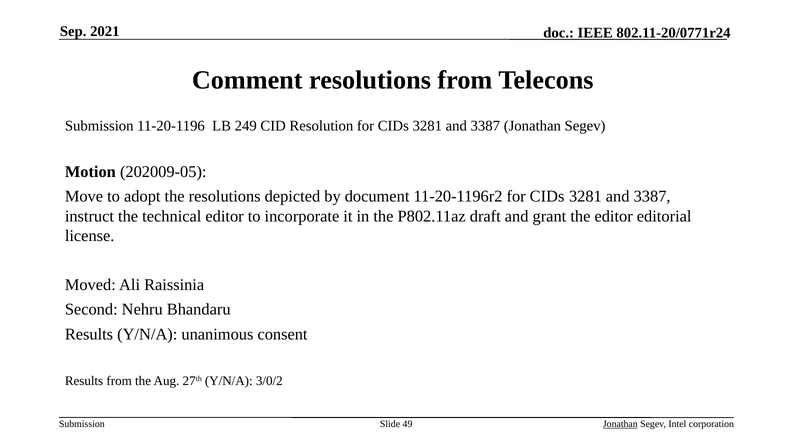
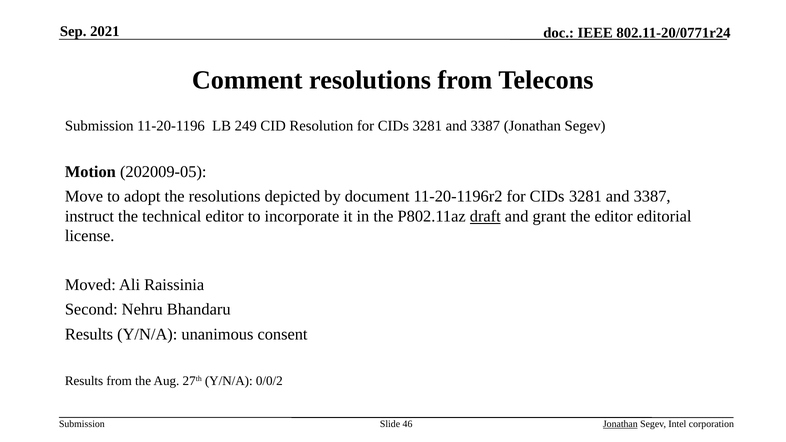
draft underline: none -> present (485, 216)
3/0/2: 3/0/2 -> 0/0/2 (269, 381)
49: 49 -> 46 (408, 424)
